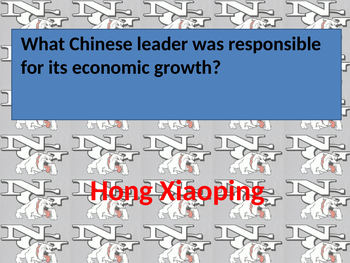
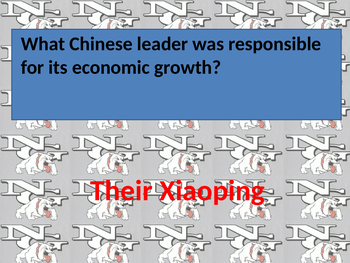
Hong: Hong -> Their (121, 190)
